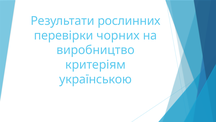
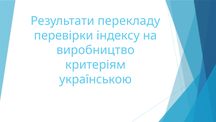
рослинних: рослинних -> перекладу (129, 21)
чорних: чорних -> індексу (118, 35)
